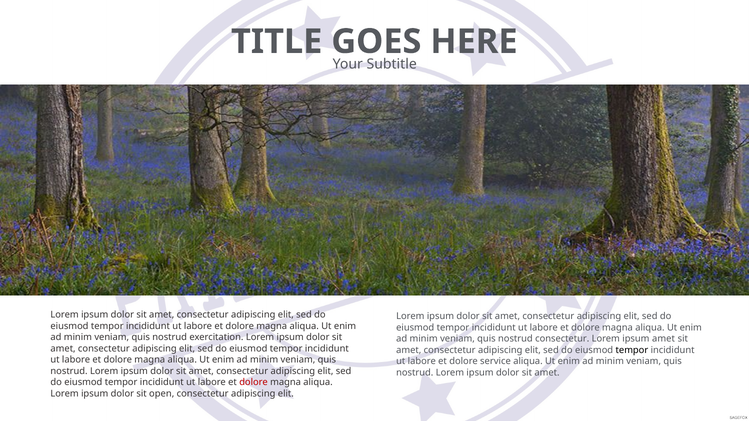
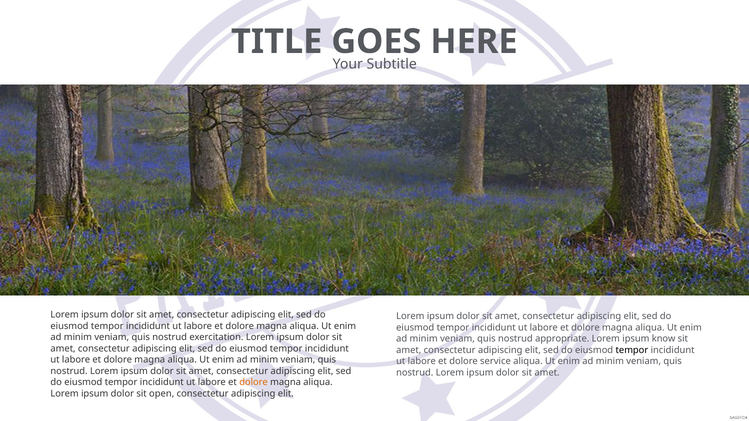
nostrud consectetur: consectetur -> appropriate (562, 339)
ipsum amet: amet -> know (664, 339)
dolore colour: red -> orange (254, 382)
